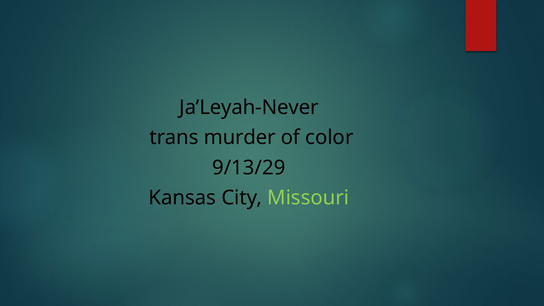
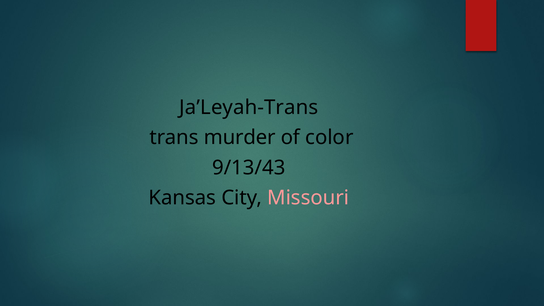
Ja’Leyah-Never: Ja’Leyah-Never -> Ja’Leyah-Trans (249, 107)
9/13/29: 9/13/29 -> 9/13/43 (249, 168)
Missouri colour: light green -> pink (308, 198)
